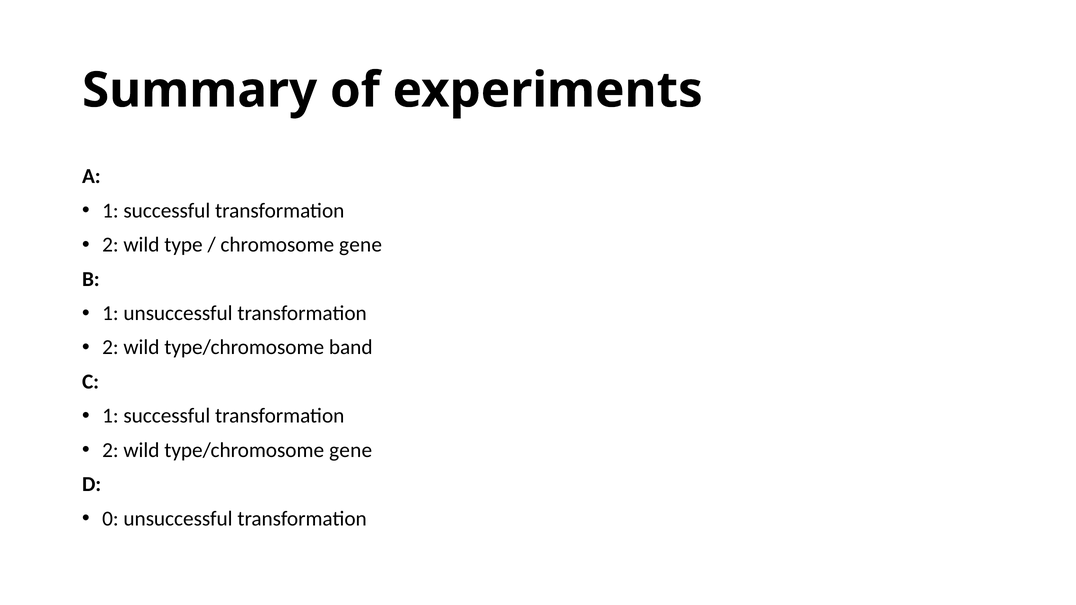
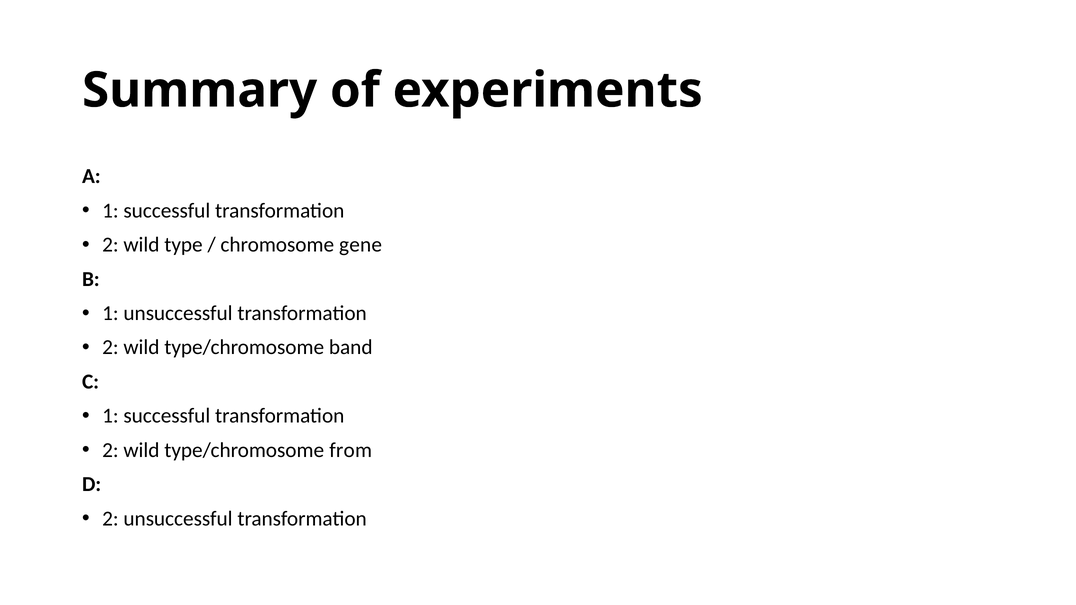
type/chromosome gene: gene -> from (351, 450)
0: 0 -> 2 (110, 519)
